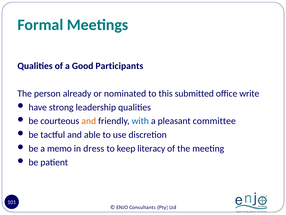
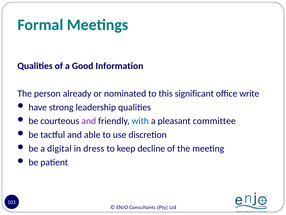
Participants: Participants -> Information (119, 66)
submitted: submitted -> significant (194, 93)
and colour: orange -> purple (89, 121)
memo: memo -> digital (59, 148)
literacy: literacy -> decline (151, 148)
